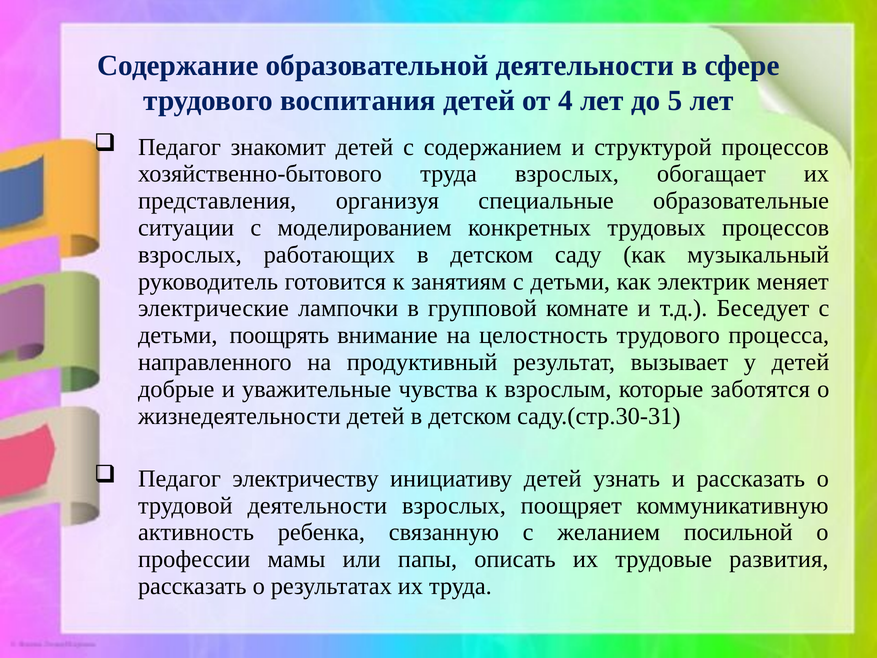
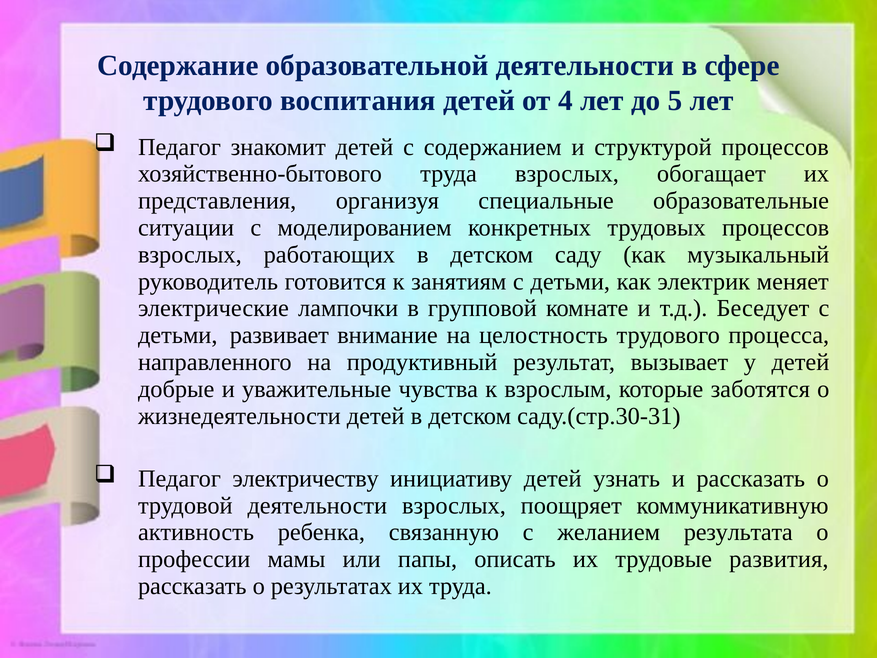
поощрять: поощрять -> развивает (279, 335)
посильной: посильной -> результата (738, 532)
